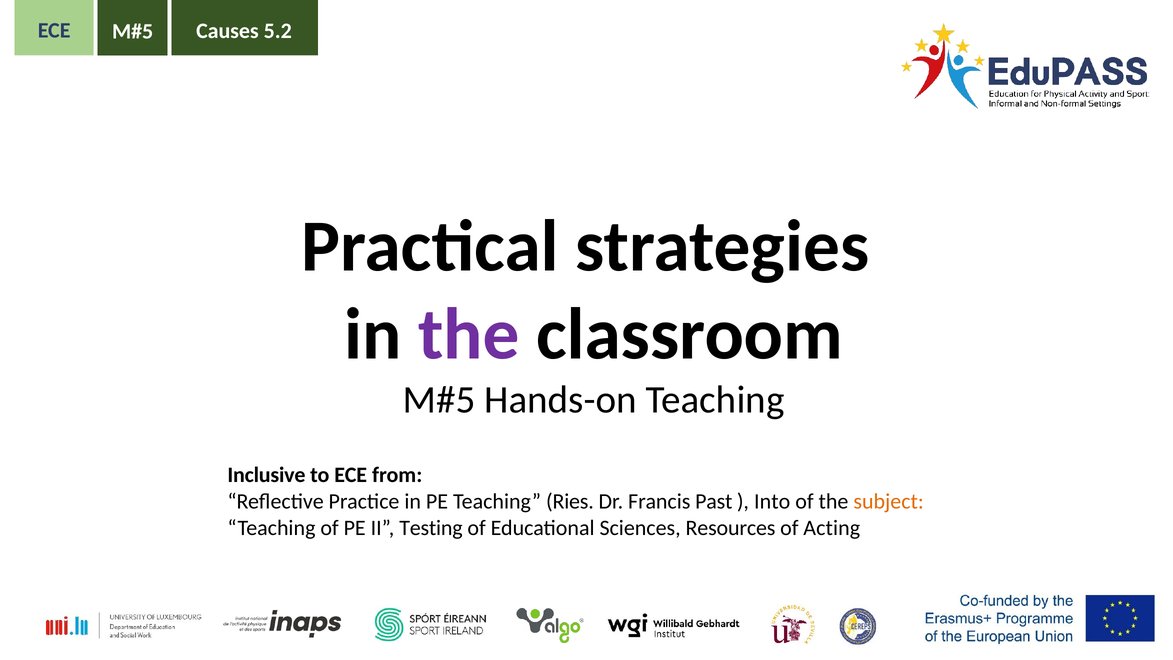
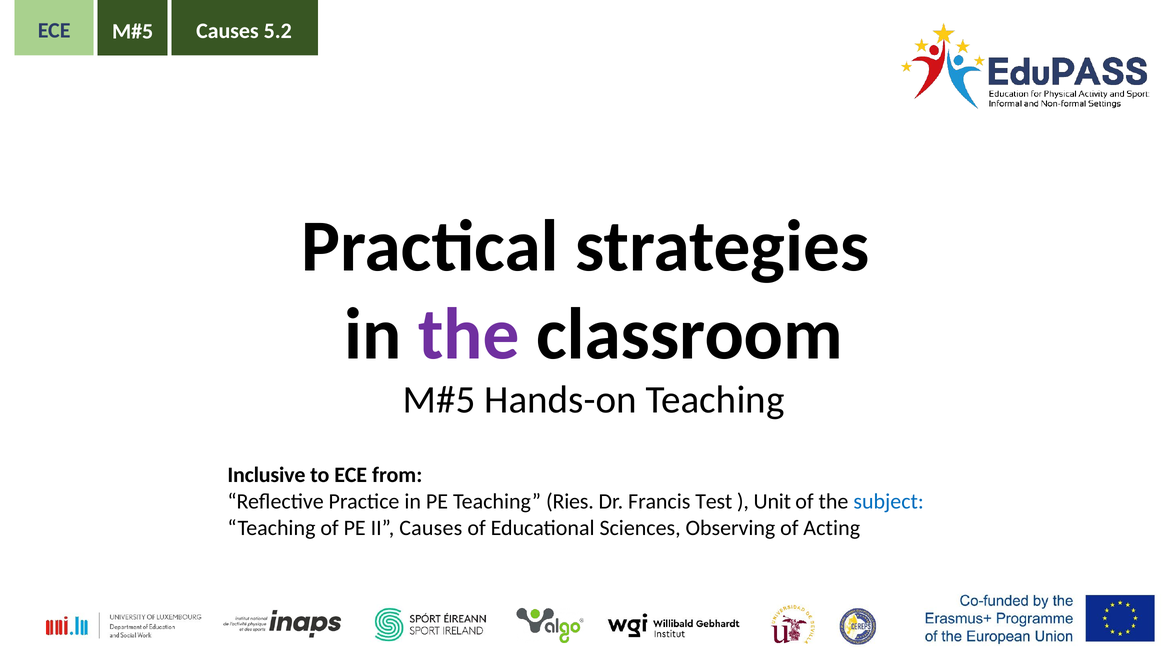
Past: Past -> Test (714, 501)
Into: Into -> Unit (772, 501)
subject colour: orange -> blue (889, 501)
II Testing: Testing -> Causes (431, 528)
Resources: Resources -> Observing (730, 528)
